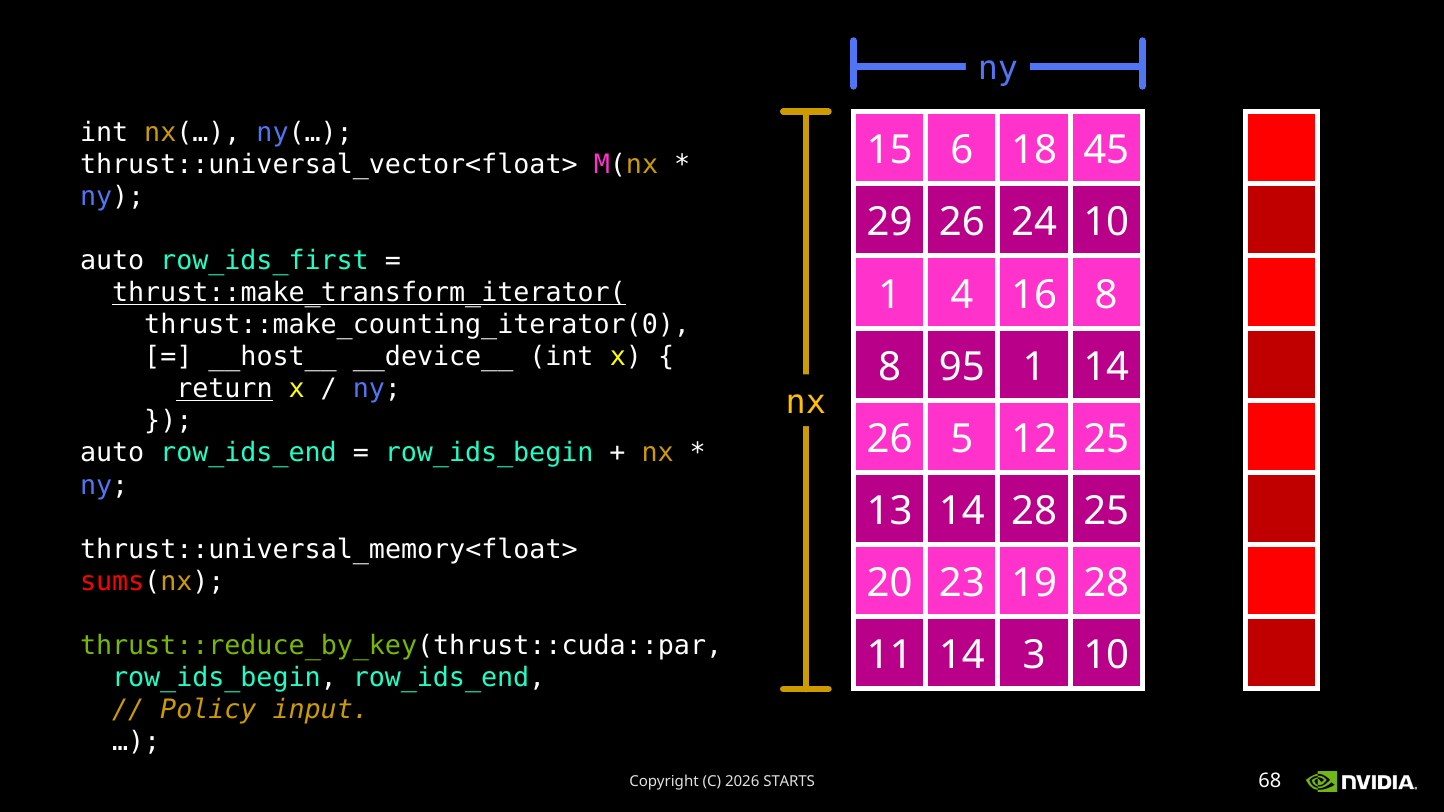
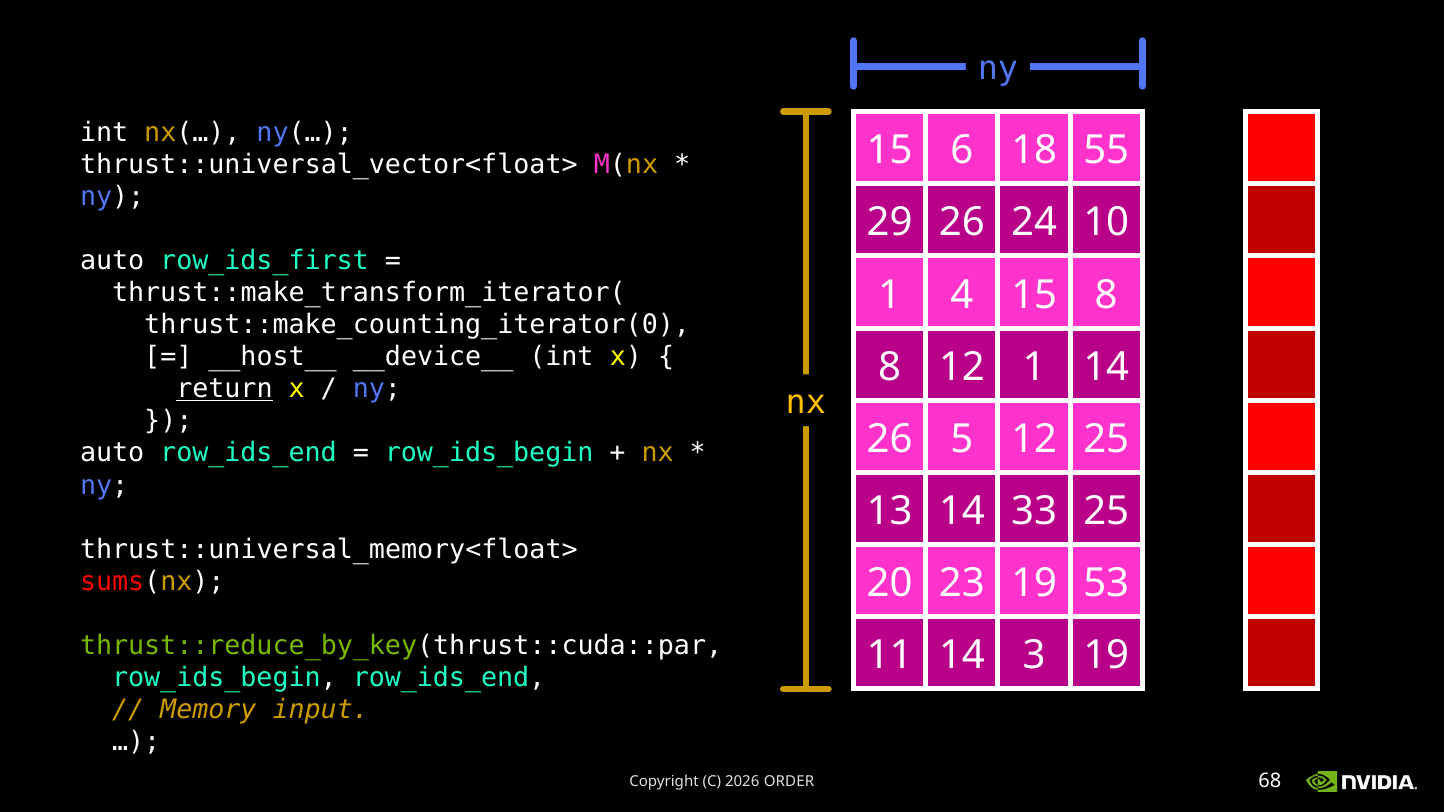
45: 45 -> 55 (1106, 151)
thrust::make_transform_iterator( underline: present -> none (369, 293)
4 16: 16 -> 15 (1034, 295)
8 95: 95 -> 12 (962, 367)
14 28: 28 -> 33 (1034, 512)
19 28: 28 -> 53 (1106, 584)
3 10: 10 -> 19 (1106, 656)
Policy: Policy -> Memory (208, 710)
STARTS: STARTS -> ORDER (789, 782)
